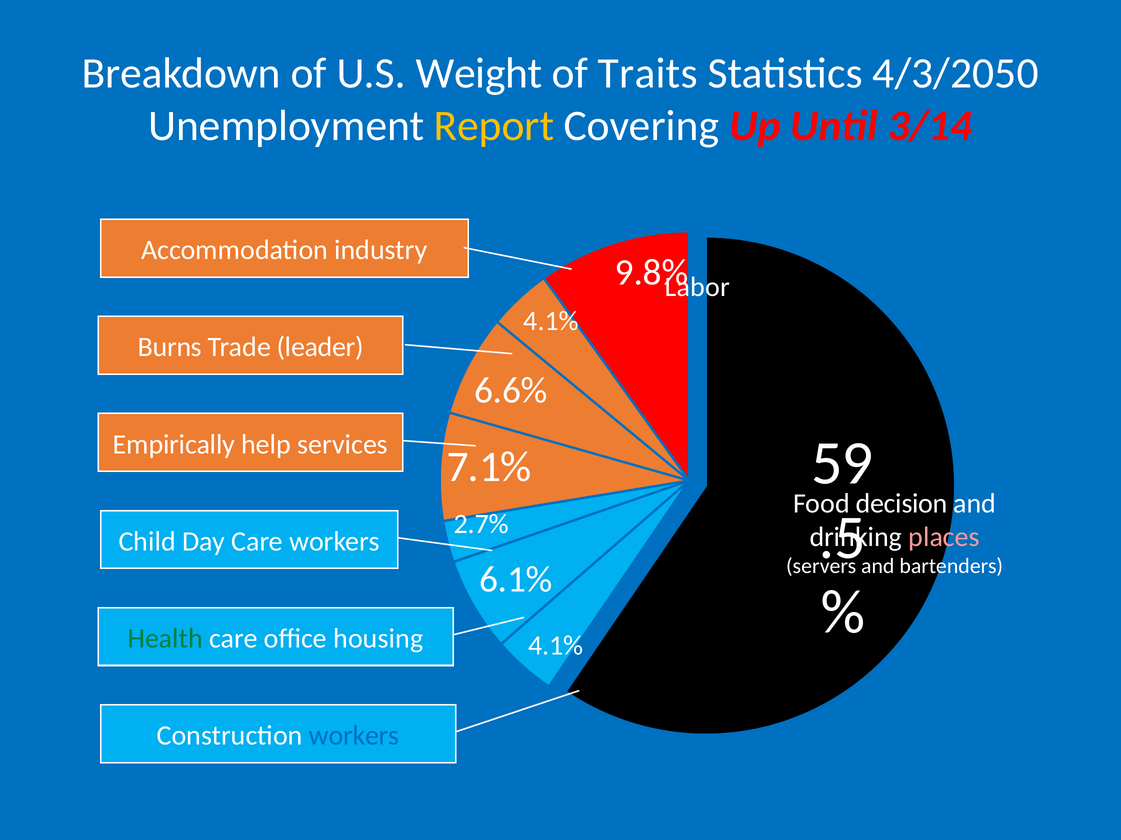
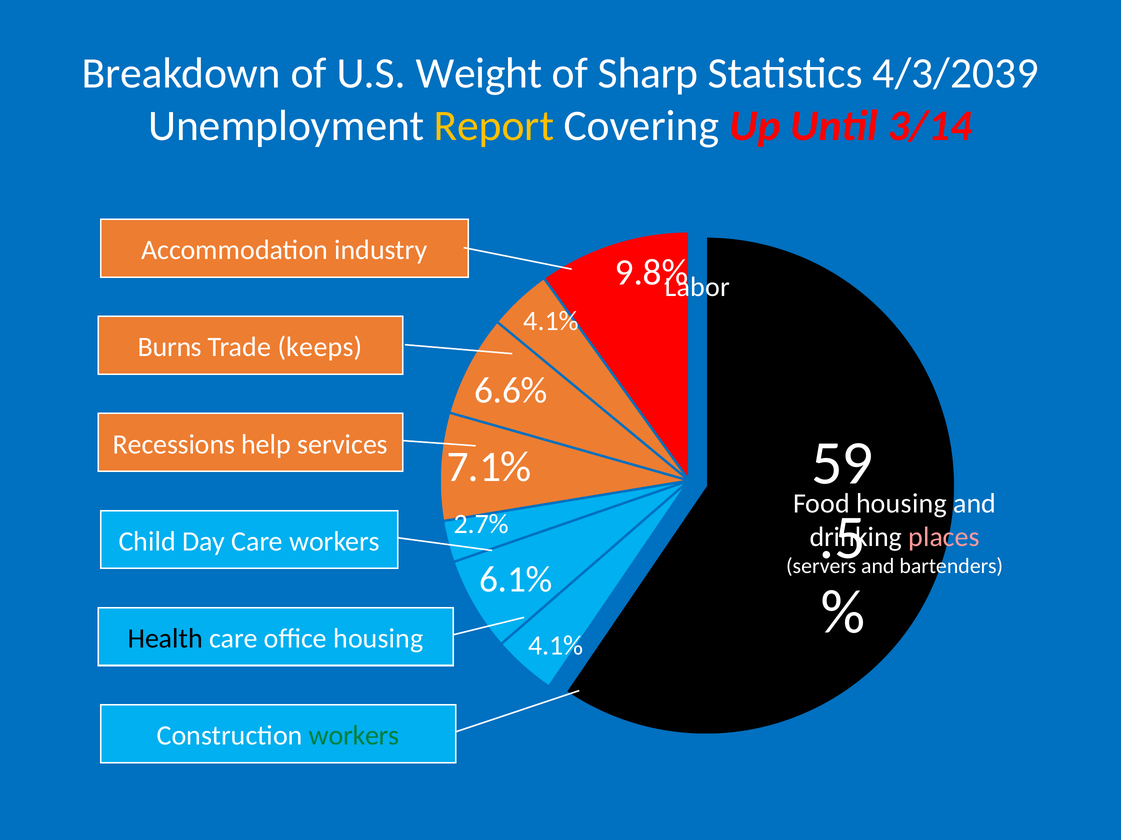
Traits: Traits -> Sharp (648, 74)
4/3/2050: 4/3/2050 -> 4/3/2039 (956, 74)
leader: leader -> keeps (320, 347)
Empirically: Empirically -> Recessions (174, 445)
Food decision: decision -> housing (901, 504)
Health colour: green -> black (165, 639)
workers colour: blue -> green (354, 736)
